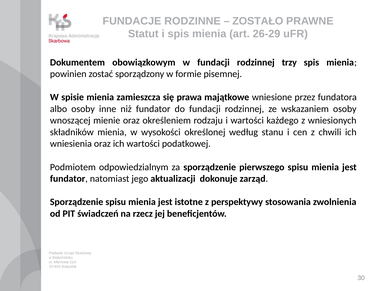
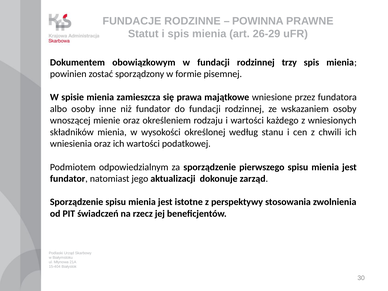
ZOSTAŁO: ZOSTAŁO -> POWINNA (258, 21)
